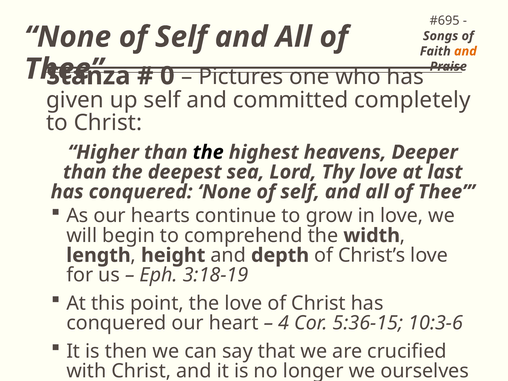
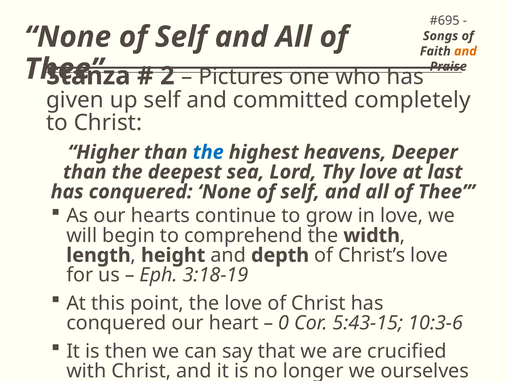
0: 0 -> 2 (167, 76)
the colour: black -> blue (208, 152)
4: 4 -> 0 (284, 323)
5:36-15: 5:36-15 -> 5:43-15 (368, 323)
